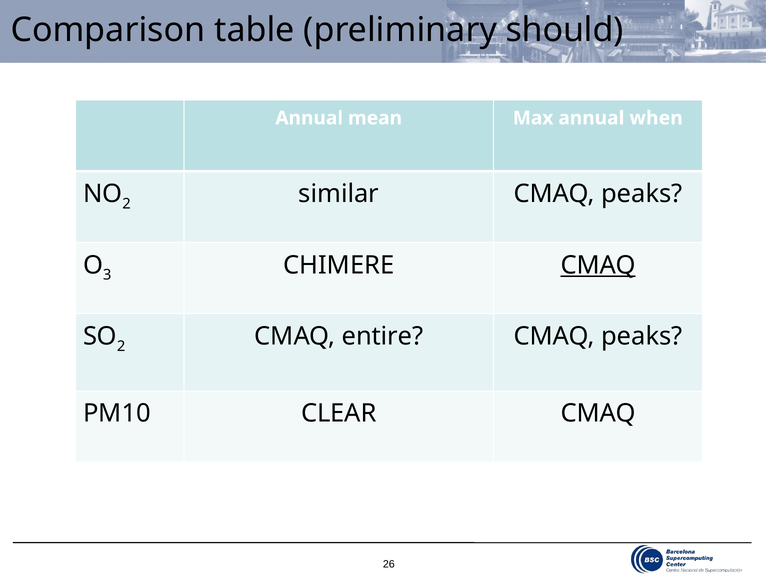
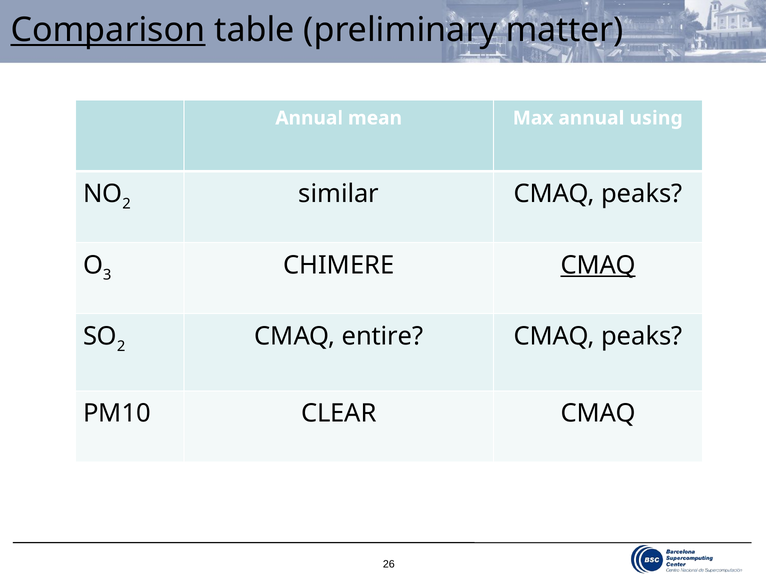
Comparison underline: none -> present (108, 30)
should: should -> matter (565, 30)
when: when -> using (656, 118)
